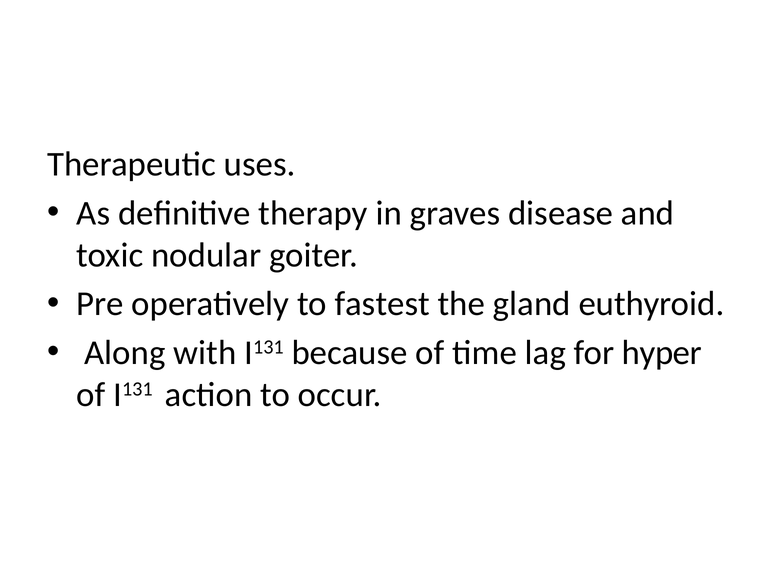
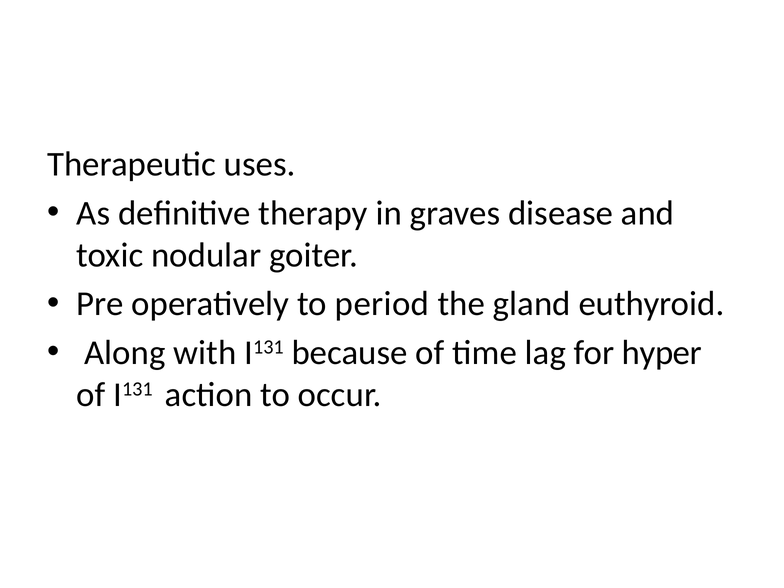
fastest: fastest -> period (382, 304)
